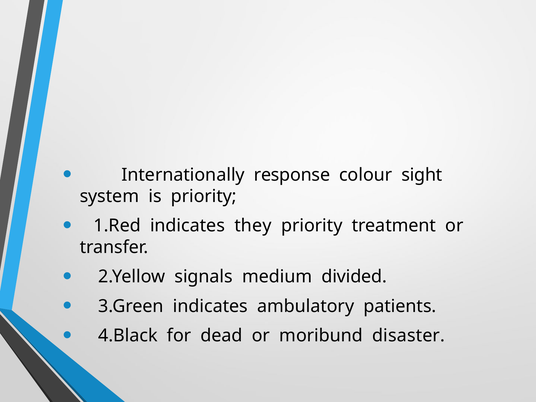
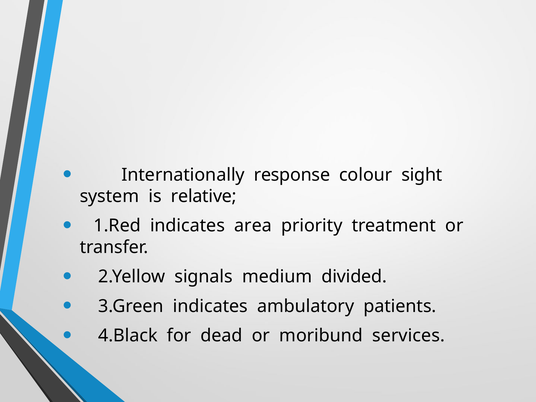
is priority: priority -> relative (204, 196)
they: they -> area (253, 226)
disaster: disaster -> services (409, 336)
